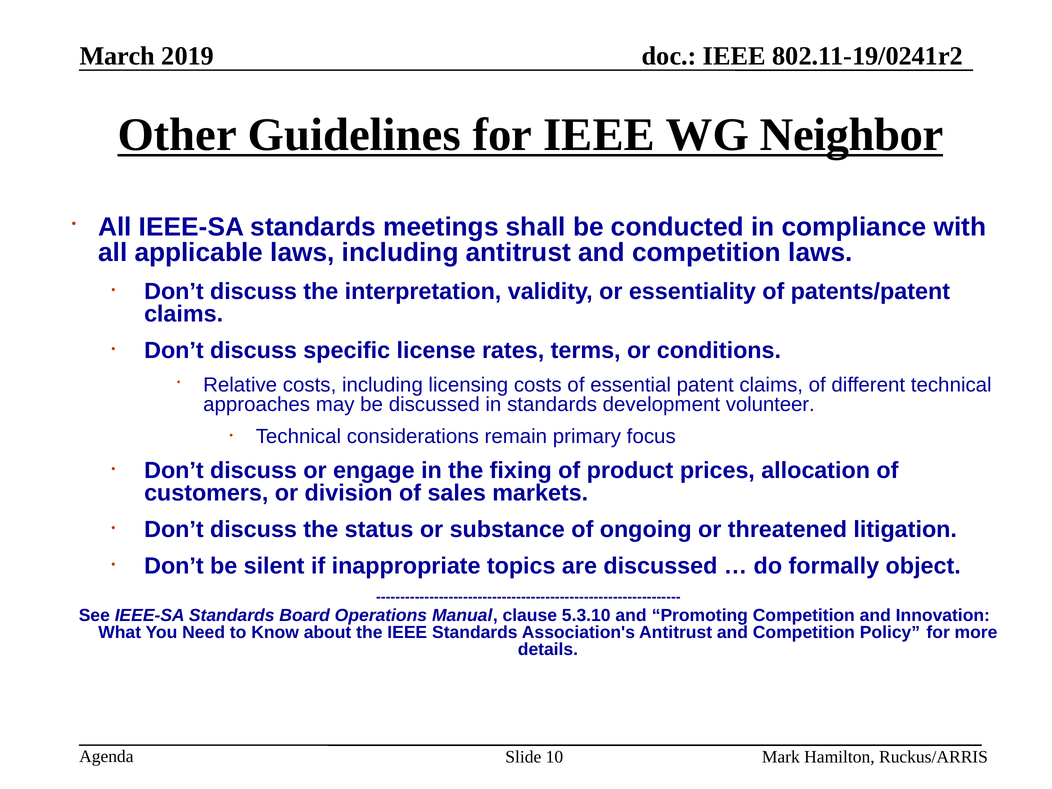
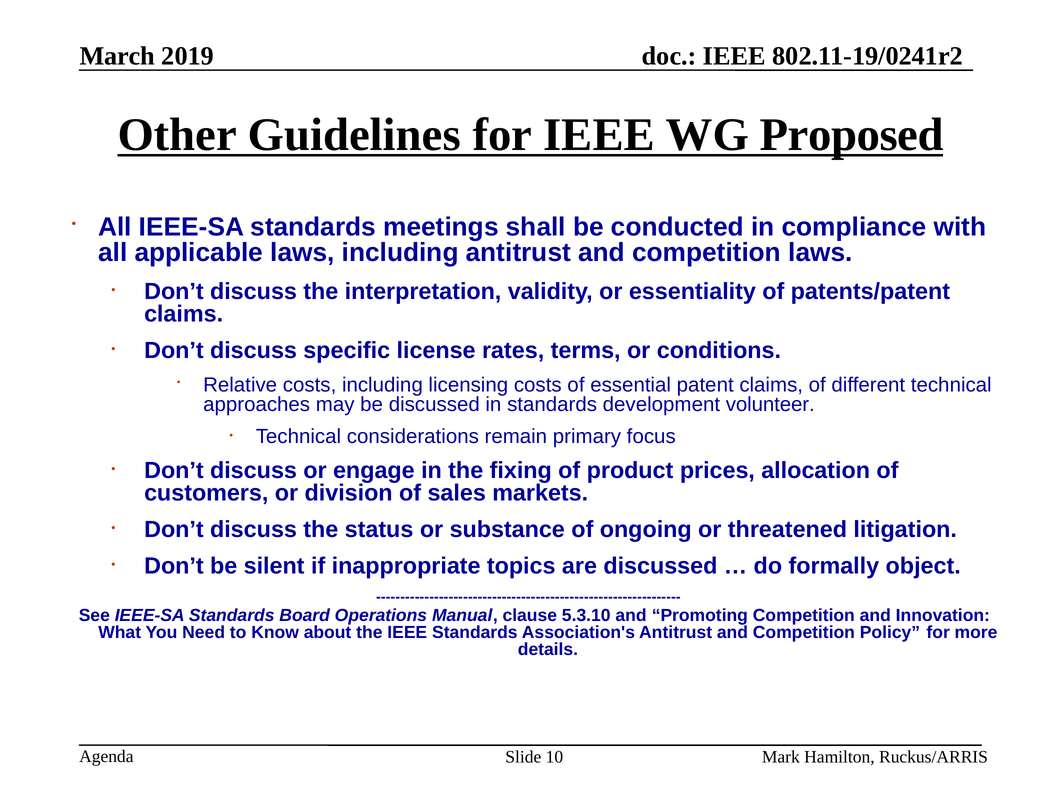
Neighbor: Neighbor -> Proposed (852, 135)
